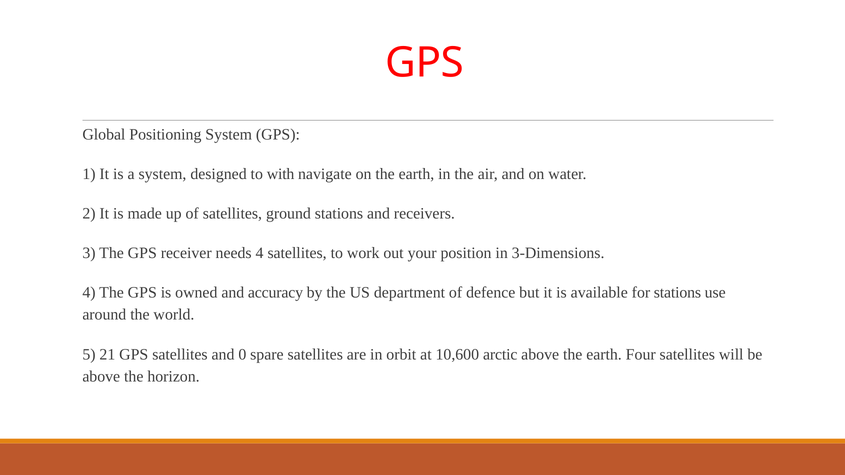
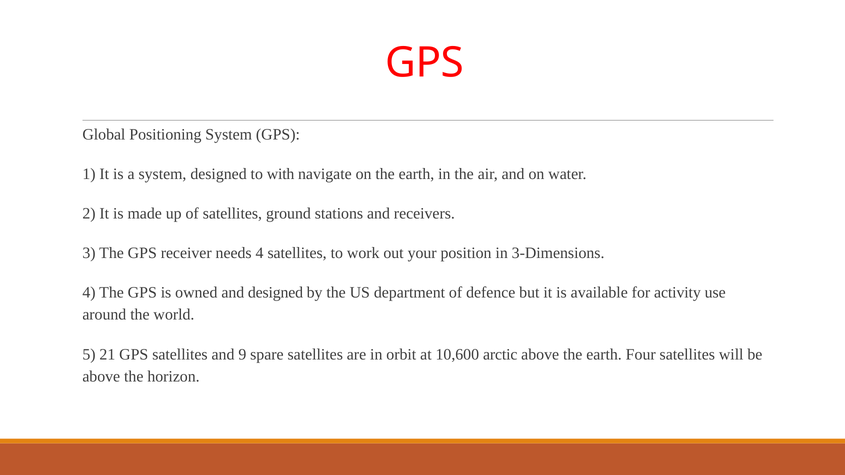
and accuracy: accuracy -> designed (276, 293)
for stations: stations -> activity (677, 293)
0: 0 -> 9 (242, 355)
